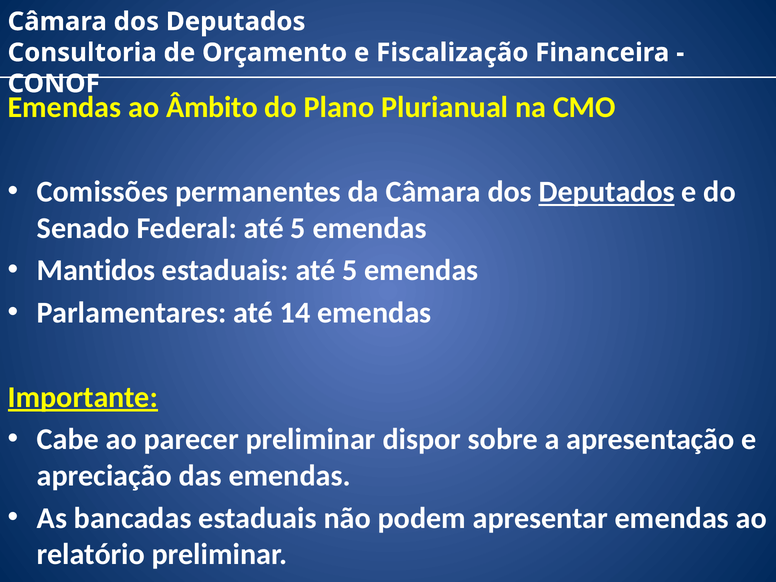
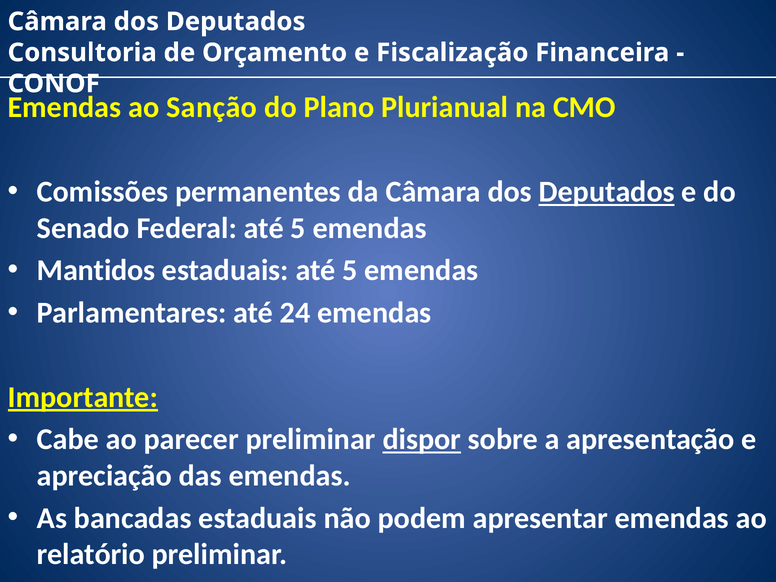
Âmbito: Âmbito -> Sanção (212, 107)
14: 14 -> 24 (295, 313)
dispor underline: none -> present (422, 440)
